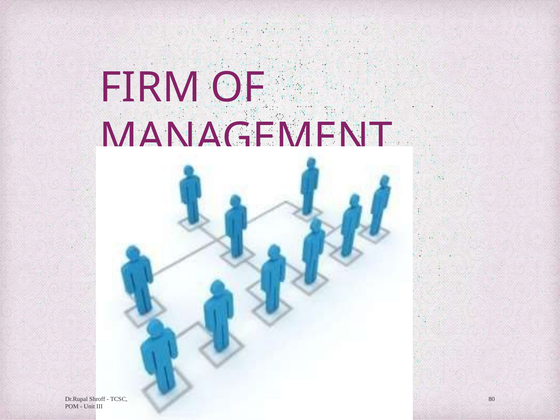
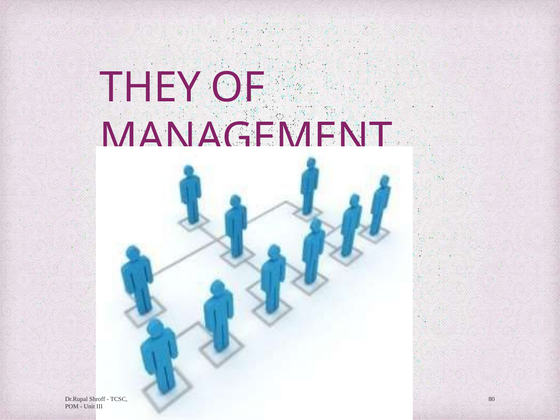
FIRM: FIRM -> THEY (150, 88)
